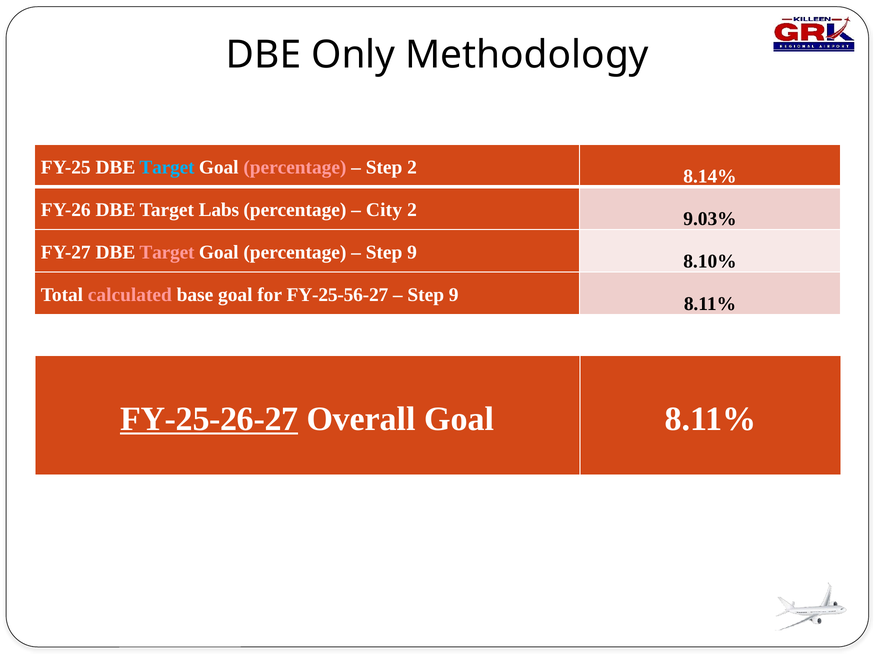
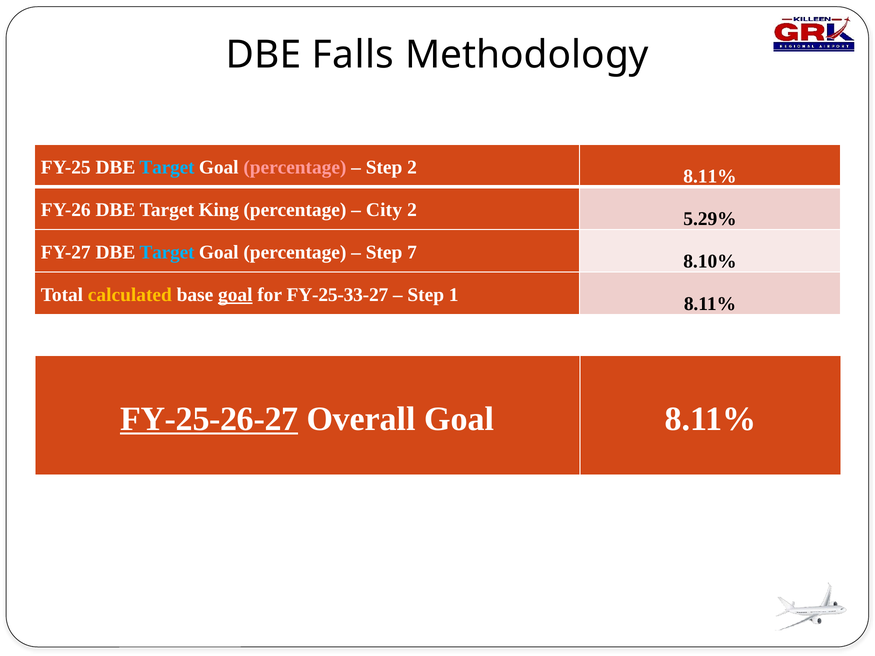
Only: Only -> Falls (353, 55)
2 8.14%: 8.14% -> 8.11% (710, 176)
Labs: Labs -> King (219, 210)
9.03%: 9.03% -> 5.29% (710, 219)
Target colour: pink -> light blue (167, 252)
9: 9 -> 7 (412, 252)
calculated colour: pink -> yellow (130, 295)
goal underline: none -> present (235, 295)
FY-25-56-27: FY-25-56-27 -> FY-25-33-27 (337, 295)
9: 9 -> 1 (454, 295)
